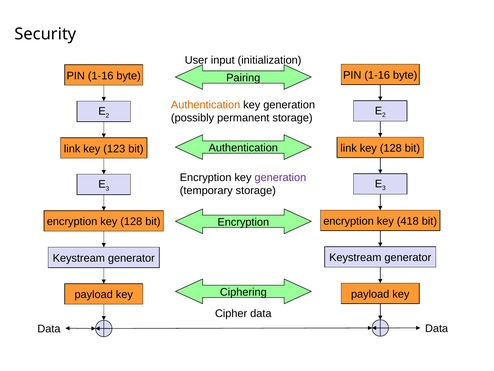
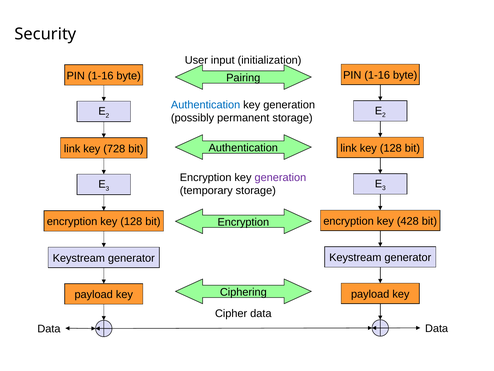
Authentication colour: orange -> blue (206, 105)
123: 123 -> 728 (114, 149)
418: 418 -> 428 (408, 221)
